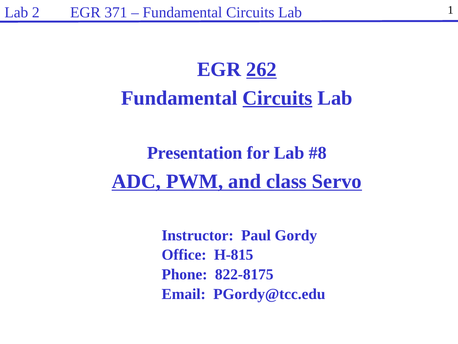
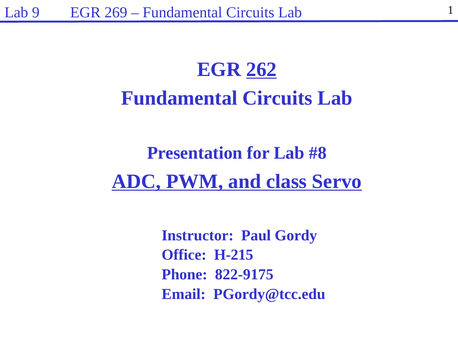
2: 2 -> 9 (36, 12)
371: 371 -> 269 (116, 12)
Circuits underline: present -> none (277, 98)
H-815: H-815 -> H-215 (234, 254)
822-8175: 822-8175 -> 822-9175 (244, 274)
